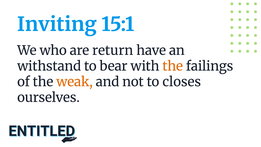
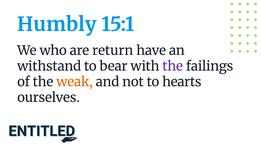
Inviting: Inviting -> Humbly (57, 24)
the colour: orange -> purple (173, 66)
closes: closes -> hearts (182, 82)
